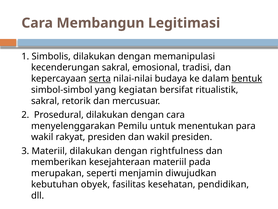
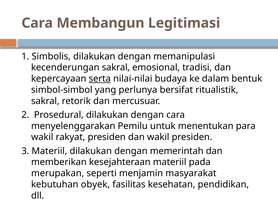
bentuk underline: present -> none (247, 78)
kegiatan: kegiatan -> perlunya (138, 90)
rightfulness: rightfulness -> memerintah (177, 151)
diwujudkan: diwujudkan -> masyarakat (191, 173)
